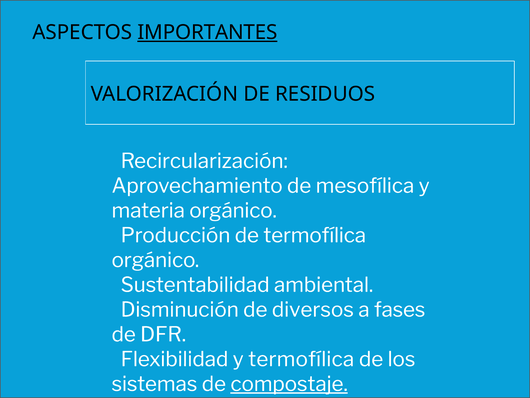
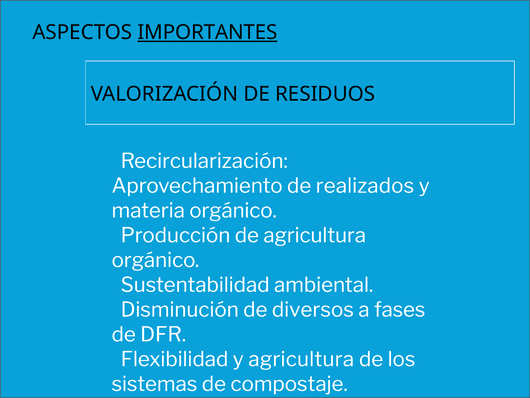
mesofílica: mesofílica -> realizados (365, 186)
de termofílica: termofílica -> agricultura (315, 235)
y termofílica: termofílica -> agricultura (301, 359)
compostaje underline: present -> none (289, 384)
